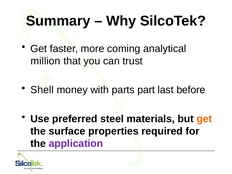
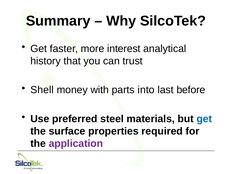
coming: coming -> interest (124, 49)
million: million -> history (46, 61)
part: part -> into (146, 90)
get colour: orange -> blue (204, 119)
